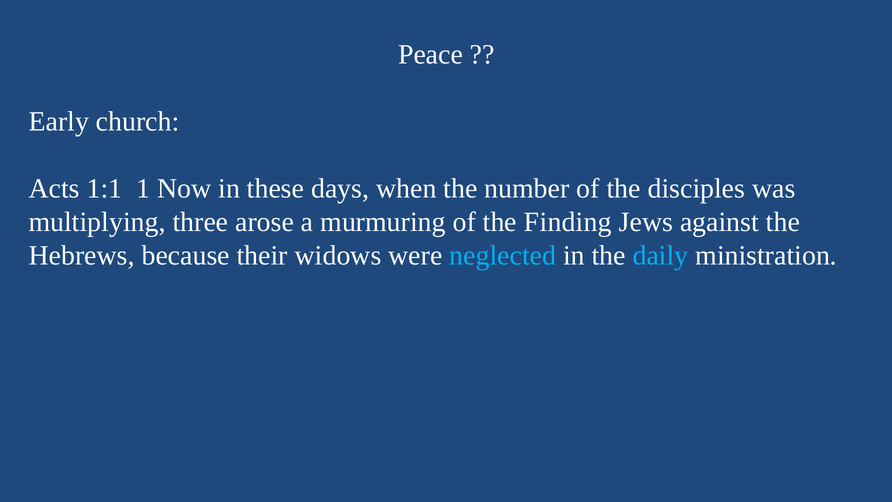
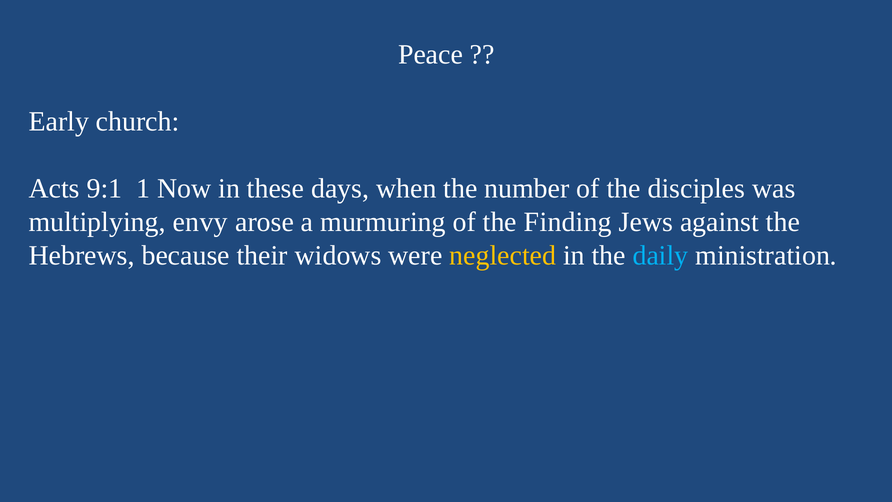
1:1: 1:1 -> 9:1 (104, 188)
three: three -> envy (200, 222)
neglected colour: light blue -> yellow (503, 255)
